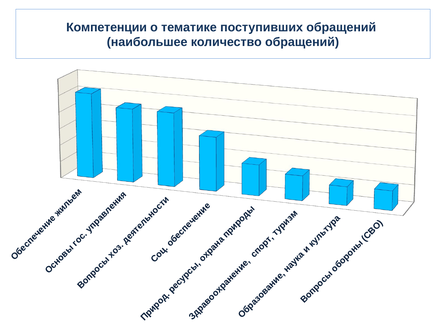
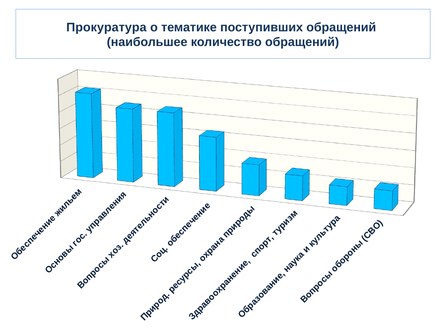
Компетенции: Компетенции -> Прокуратура (106, 27)
